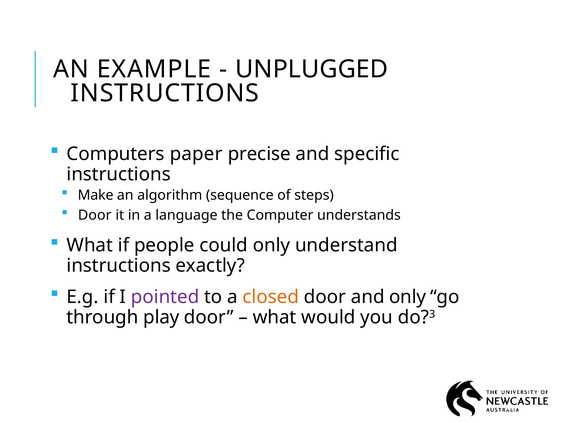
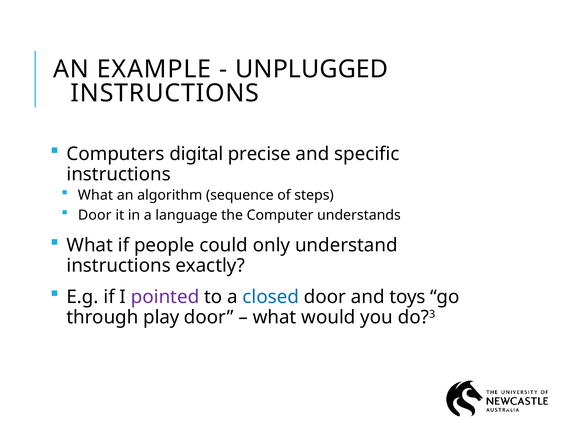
paper: paper -> digital (196, 154)
Make: Make -> What (95, 195)
closed colour: orange -> blue (271, 297)
and only: only -> toys (408, 297)
